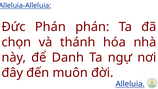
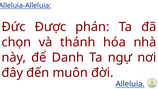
Đức Phán: Phán -> Được (50, 27)
